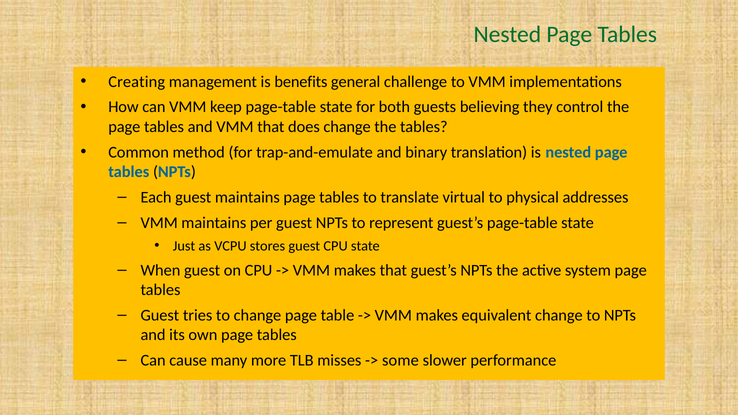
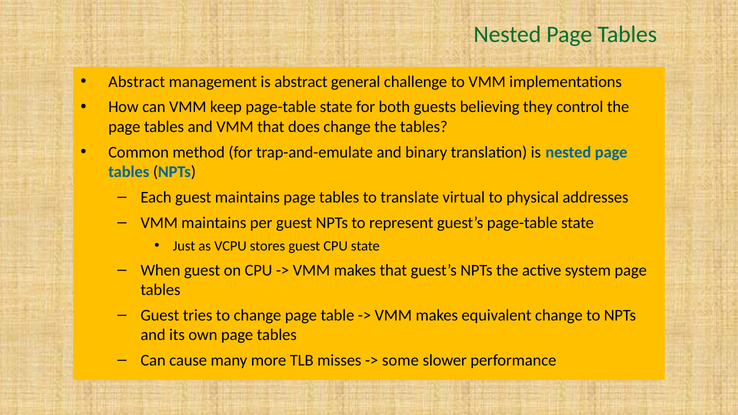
Creating: Creating -> Abstract (137, 82)
is benefits: benefits -> abstract (301, 82)
